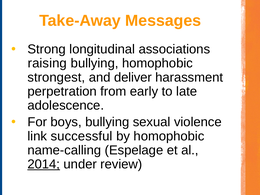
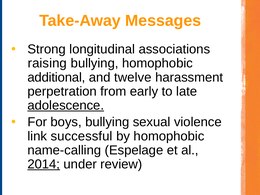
strongest: strongest -> additional (56, 77)
deliver: deliver -> twelve (133, 77)
adolescence underline: none -> present (66, 105)
